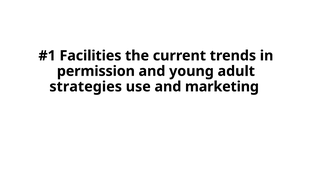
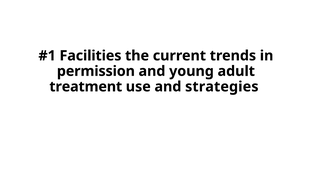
strategies: strategies -> treatment (86, 86)
marketing: marketing -> strategies (222, 86)
